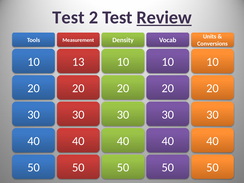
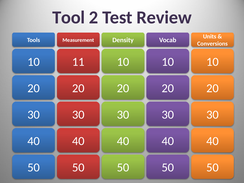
Test: Test -> Tool (69, 18)
Review underline: present -> none (164, 18)
13: 13 -> 11 (78, 62)
